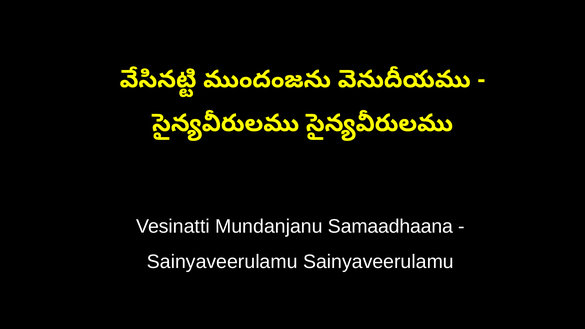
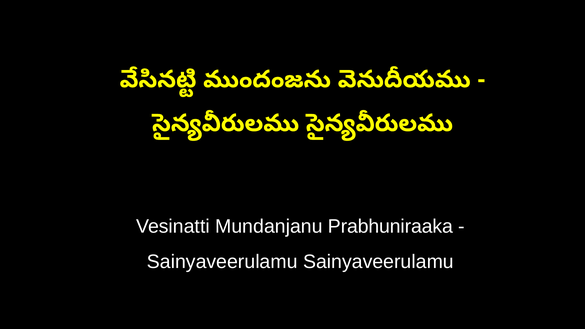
Samaadhaana: Samaadhaana -> Prabhuniraaka (390, 227)
